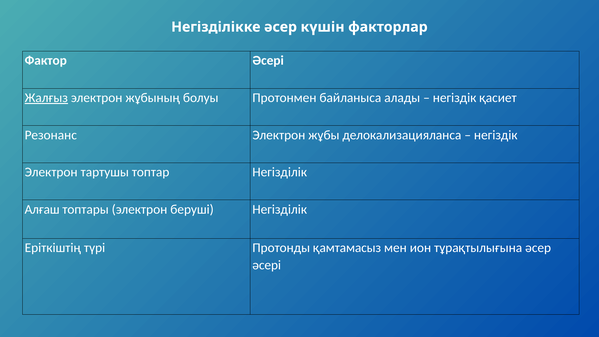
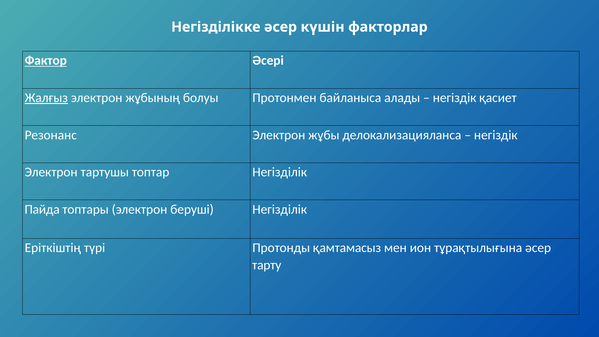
Фактор underline: none -> present (46, 61)
Алғаш: Алғаш -> Пайда (42, 209)
әсері: әсері -> тарту (267, 265)
